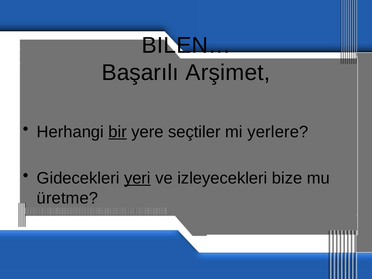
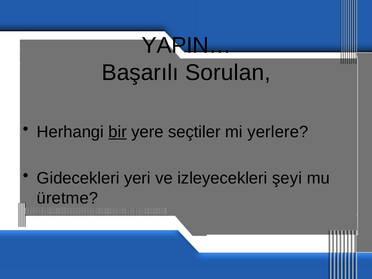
BILEN…: BILEN… -> YAPIN… (186, 45)
Arşimet: Arşimet -> Sorulan (228, 73)
yeri underline: present -> none (137, 178)
bize: bize -> şeyi (287, 178)
